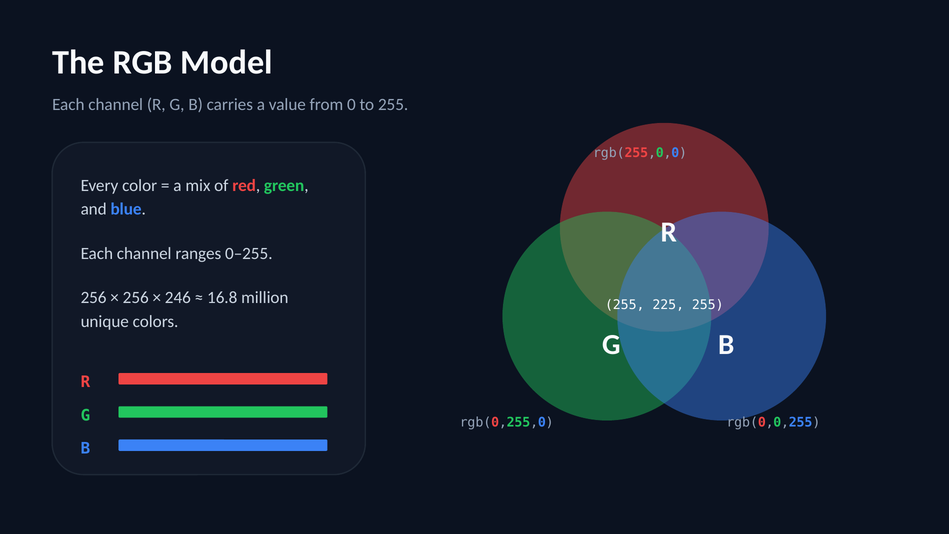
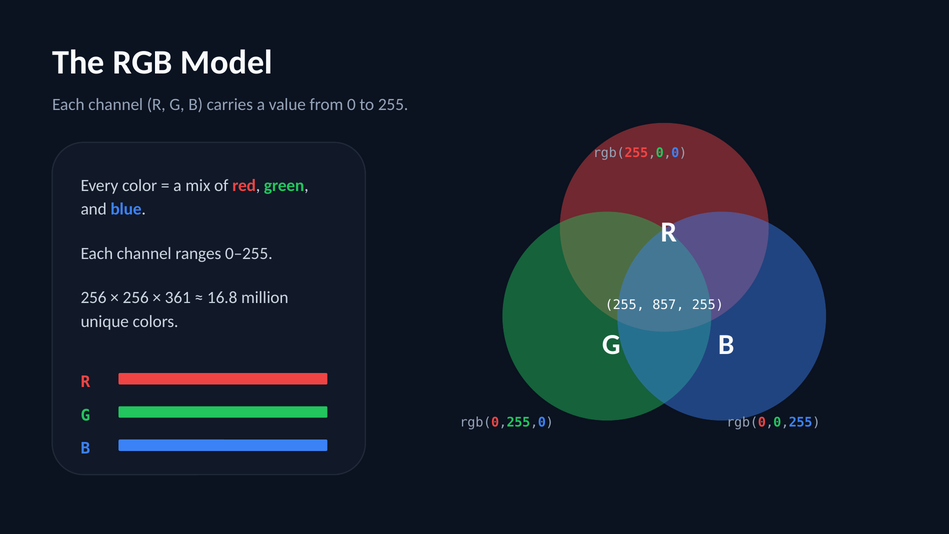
246: 246 -> 361 (178, 298)
225: 225 -> 857 (668, 305)
